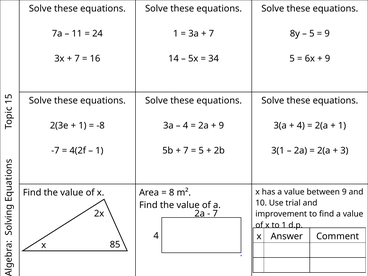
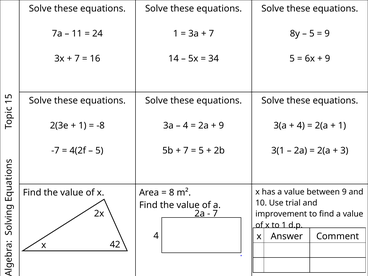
1: 1 -> 5 (99, 151)
85: 85 -> 42 (115, 245)
